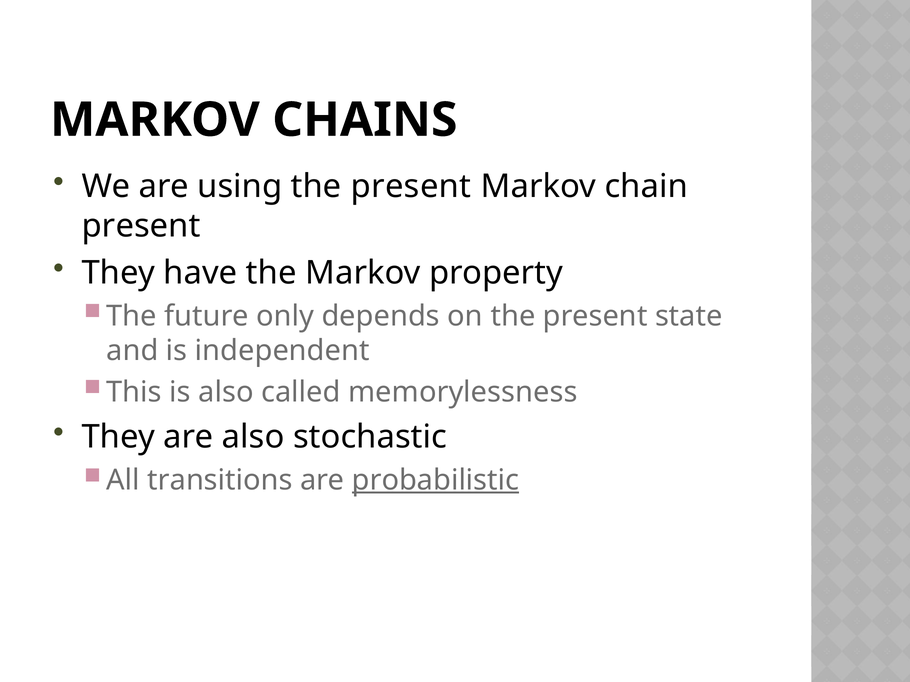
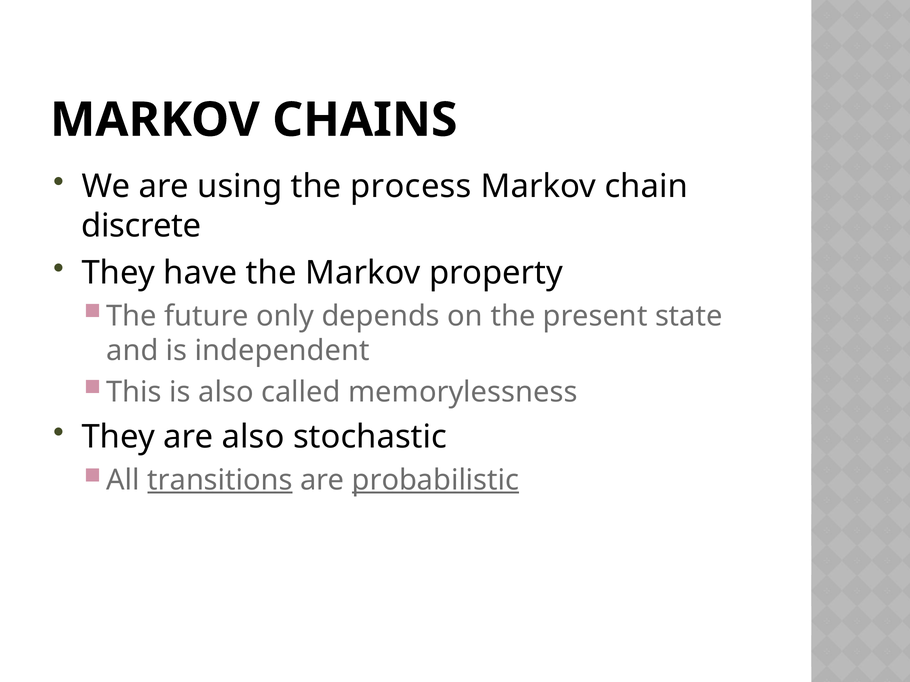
using the present: present -> process (411, 187)
present: present -> discrete (141, 226)
transitions underline: none -> present (220, 480)
